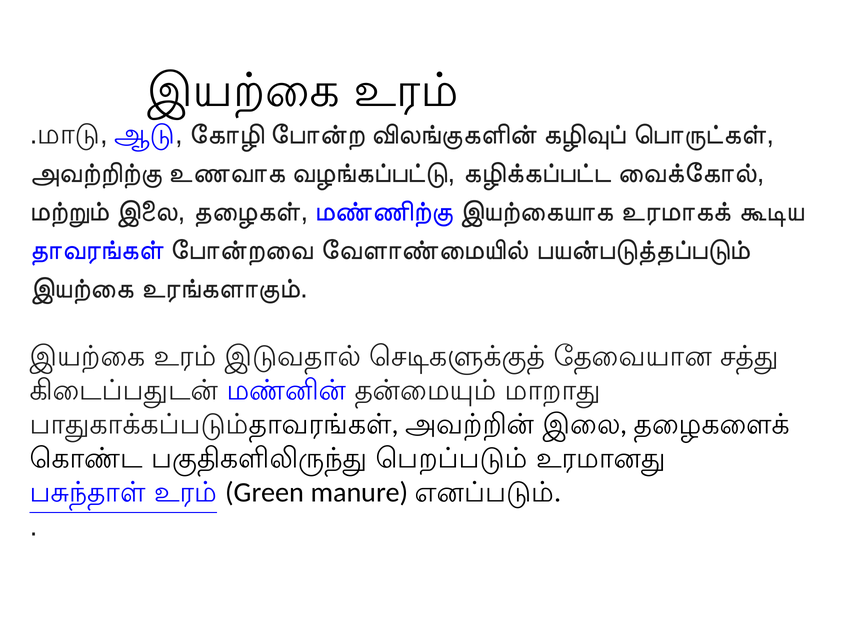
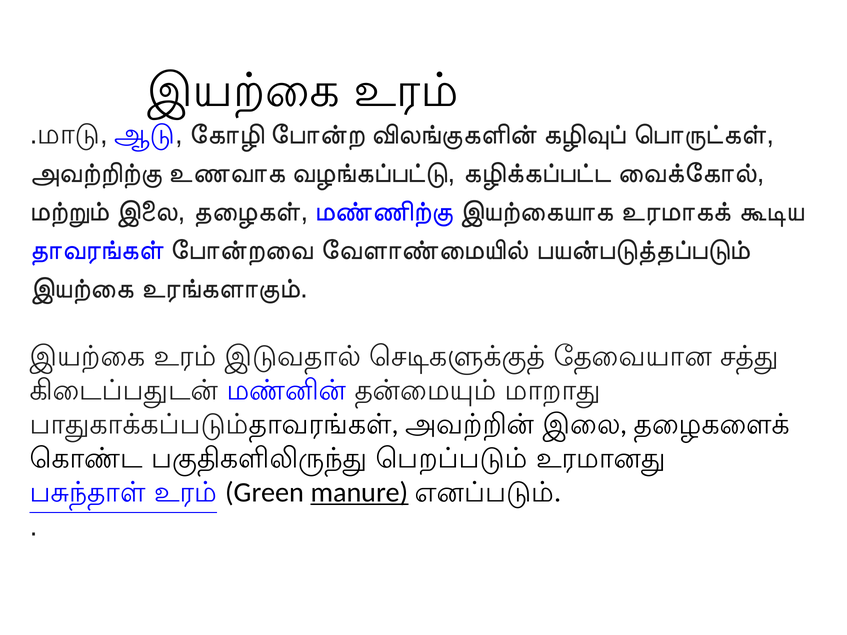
manure underline: none -> present (359, 492)
